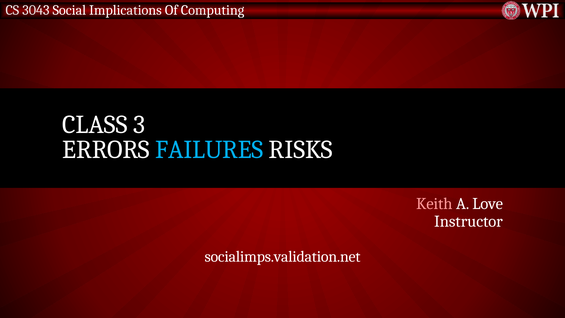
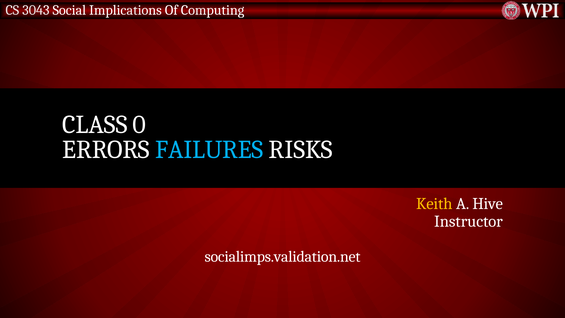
3: 3 -> 0 (139, 125)
Keith colour: pink -> yellow (434, 203)
Love: Love -> Hive (488, 203)
